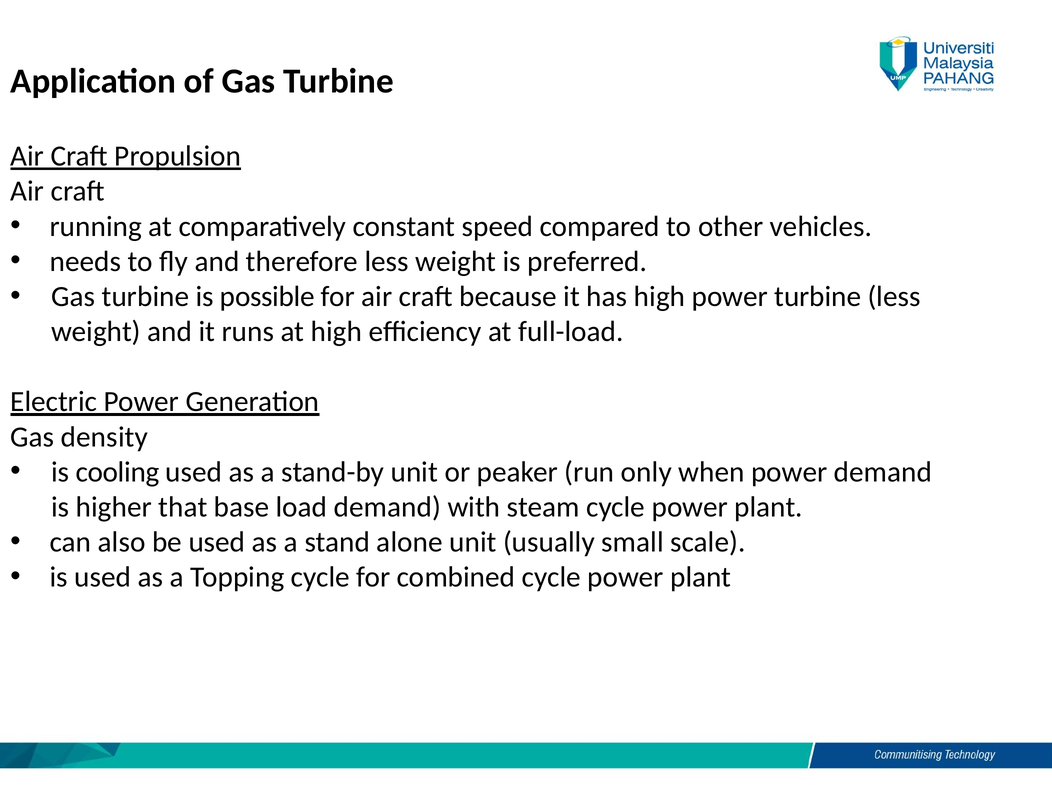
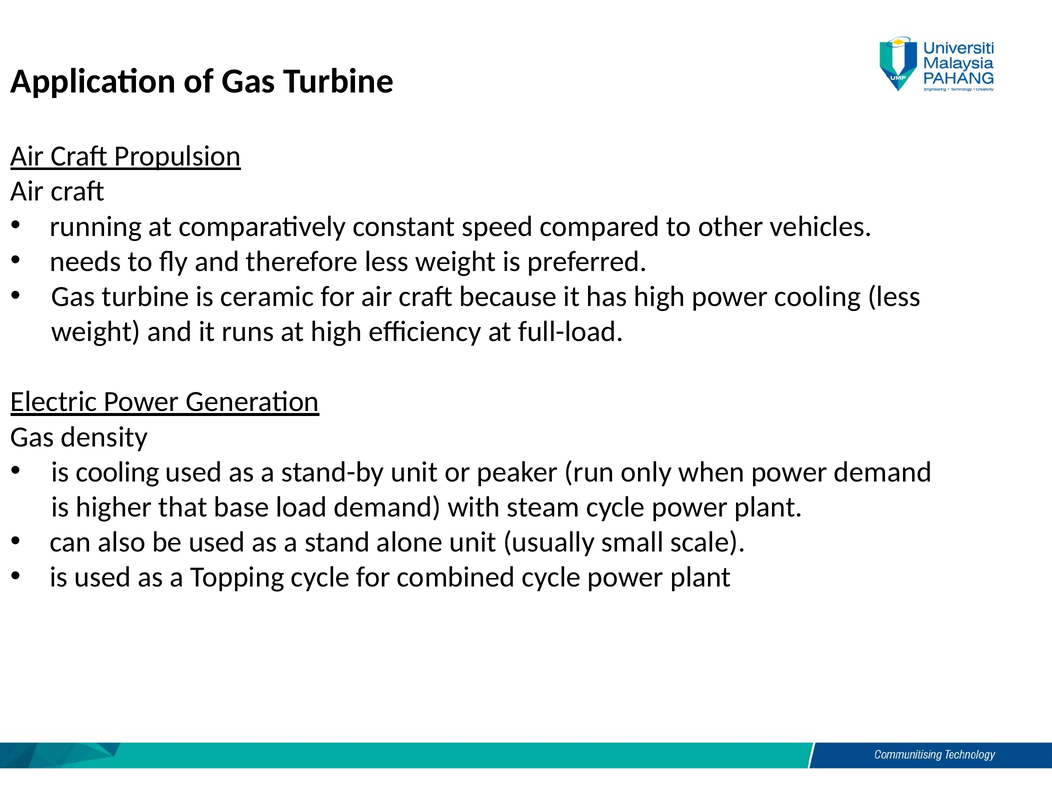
possible: possible -> ceramic (267, 297)
power turbine: turbine -> cooling (818, 297)
